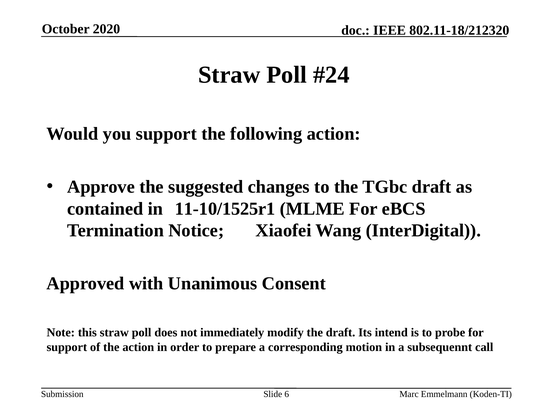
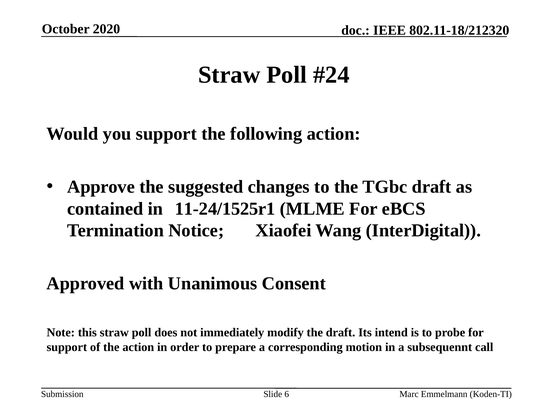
11-10/1525r1: 11-10/1525r1 -> 11-24/1525r1 (225, 209)
